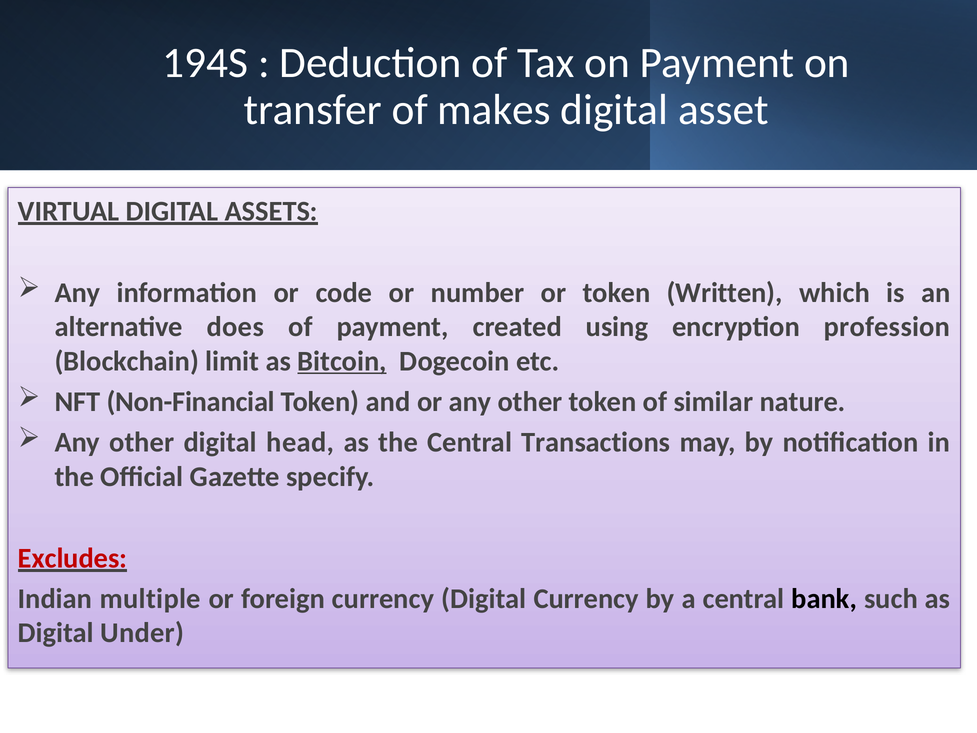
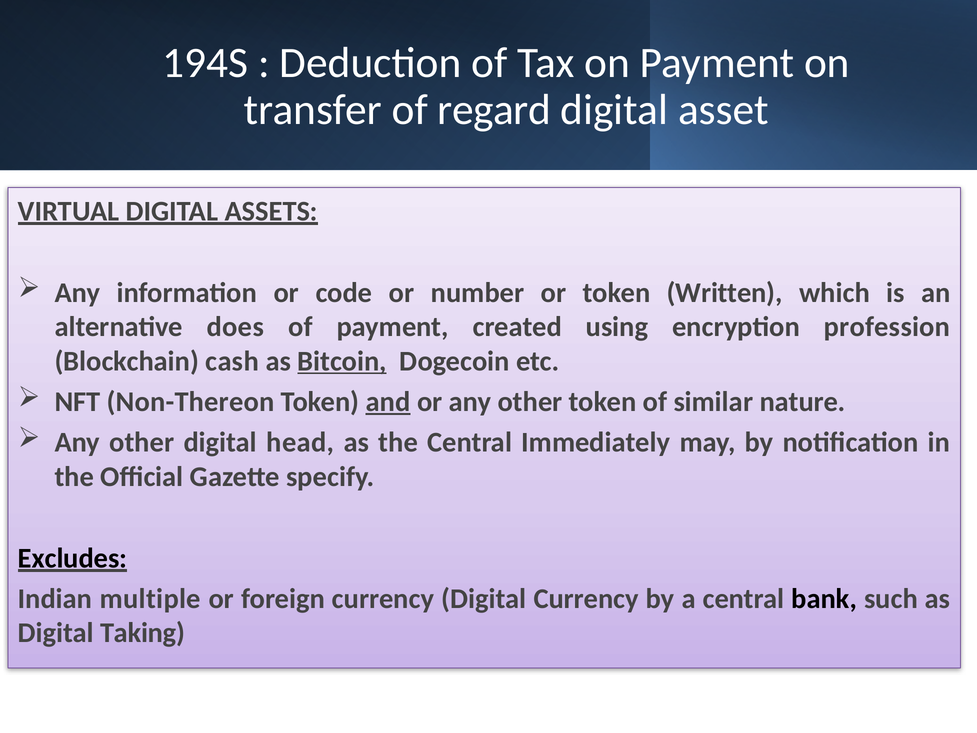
makes: makes -> regard (494, 110)
limit: limit -> cash (232, 361)
Non-Financial: Non-Financial -> Non-Thereon (191, 402)
and underline: none -> present (388, 402)
Transactions: Transactions -> Immediately (596, 442)
Excludes colour: red -> black (73, 558)
Under: Under -> Taking (143, 633)
